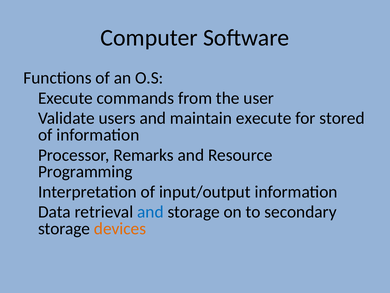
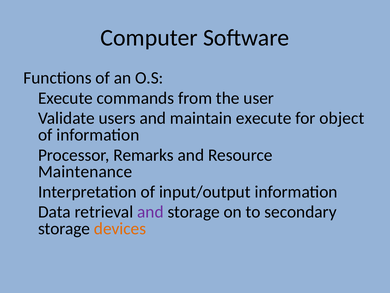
stored: stored -> object (342, 118)
Programming: Programming -> Maintenance (85, 171)
and colour: blue -> purple (150, 212)
